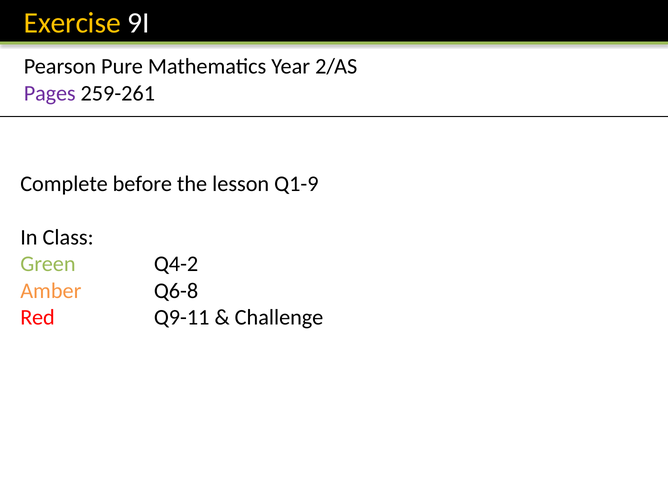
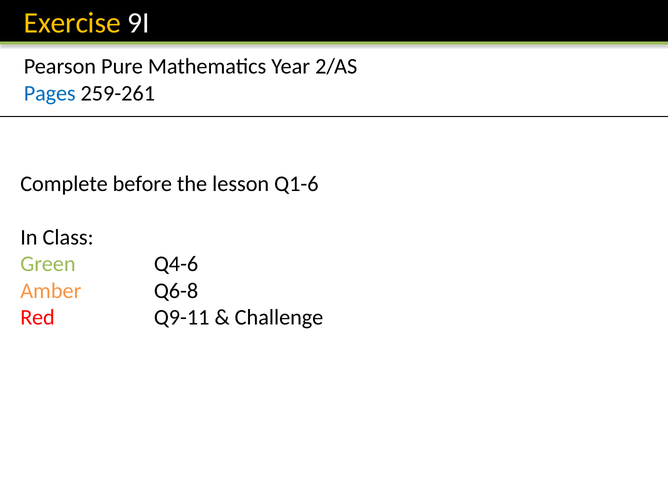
Pages colour: purple -> blue (50, 93)
Q1-9: Q1-9 -> Q1-6 (296, 184)
Q4-2: Q4-2 -> Q4-6 (176, 264)
